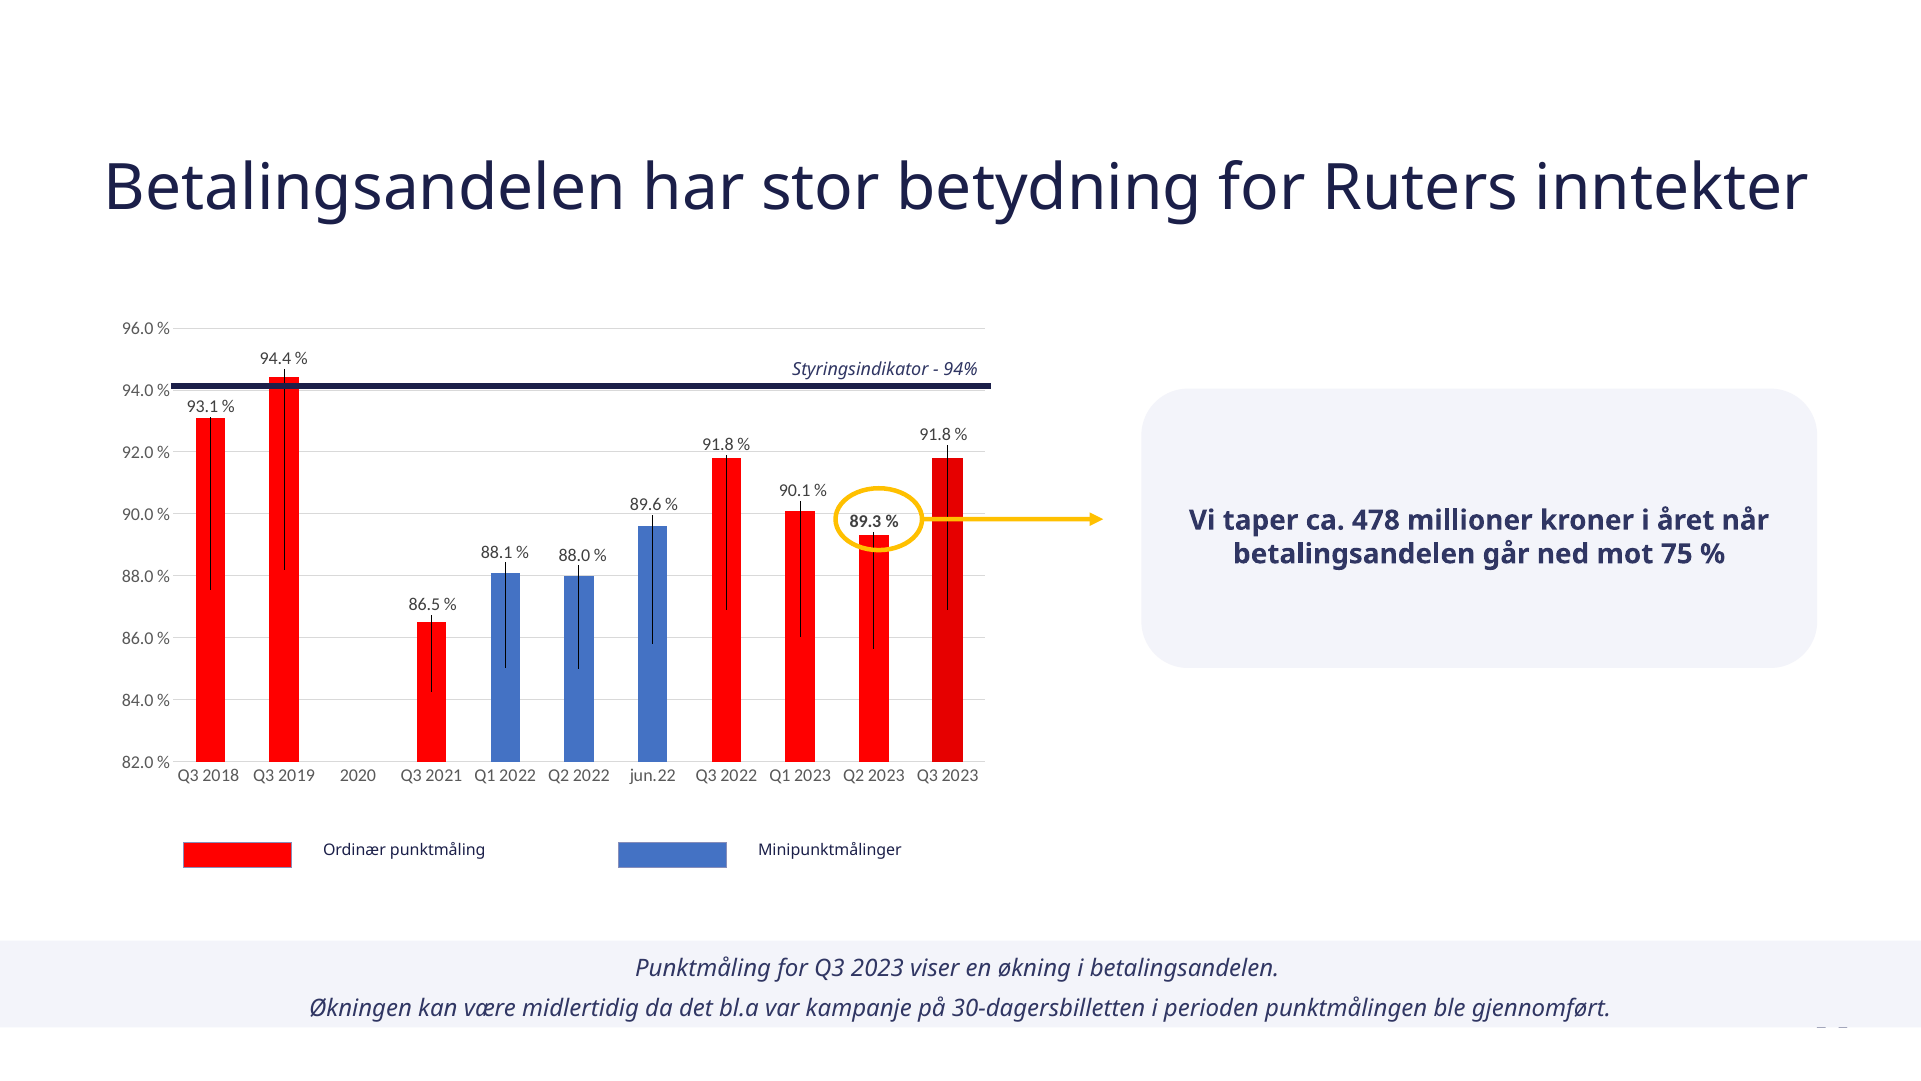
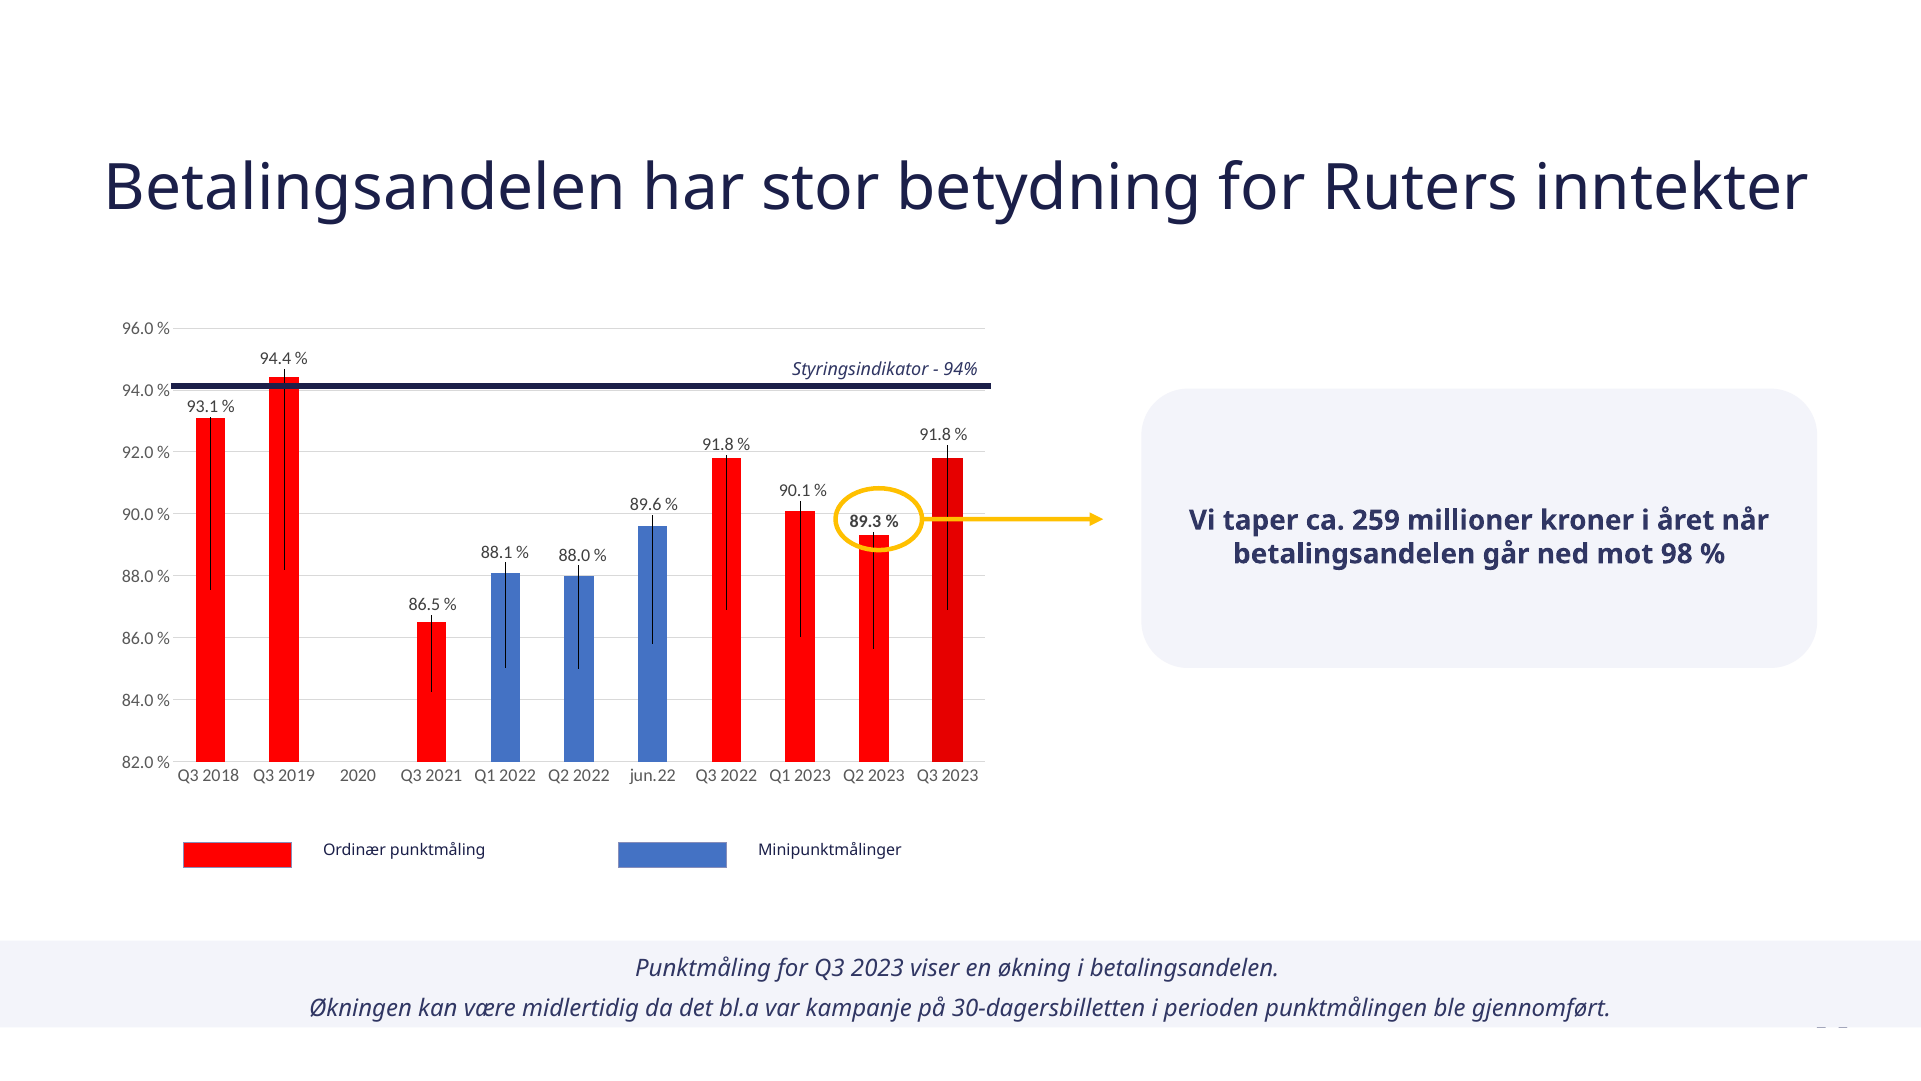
478: 478 -> 259 (1376, 520)
75: 75 -> 98 (1677, 554)
